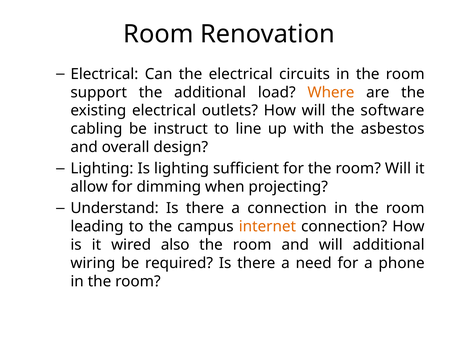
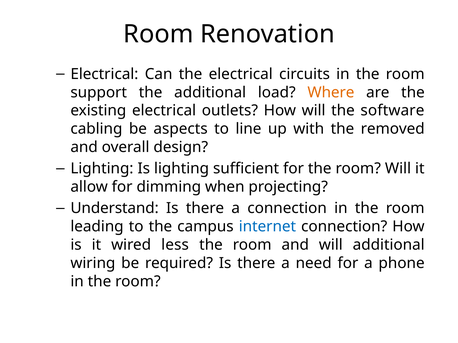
instruct: instruct -> aspects (181, 129)
asbestos: asbestos -> removed (393, 129)
internet colour: orange -> blue (267, 227)
also: also -> less (175, 245)
